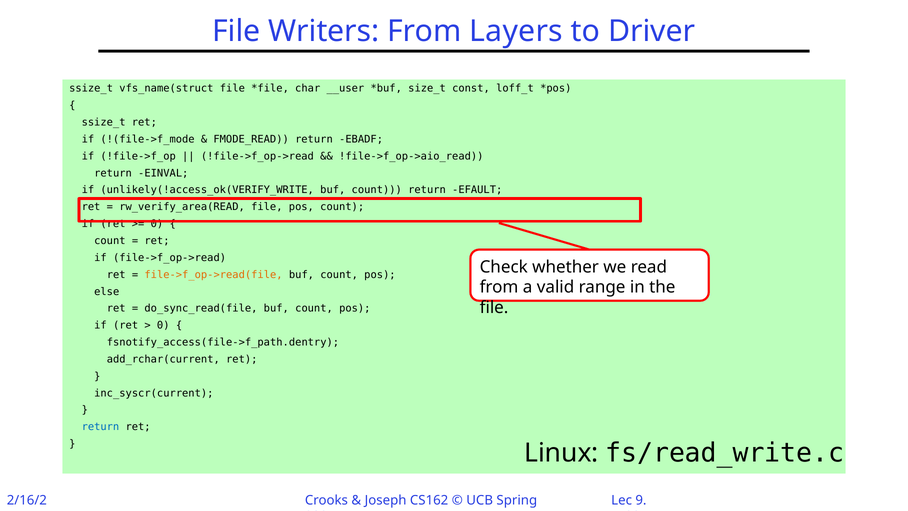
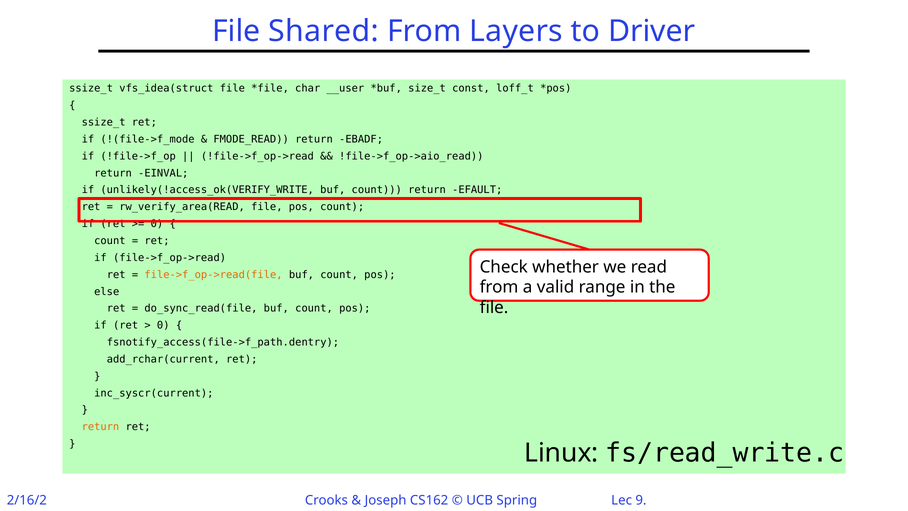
Writers: Writers -> Shared (324, 31)
vfs_name(struct: vfs_name(struct -> vfs_idea(struct (166, 88)
return colour: blue -> orange (100, 427)
